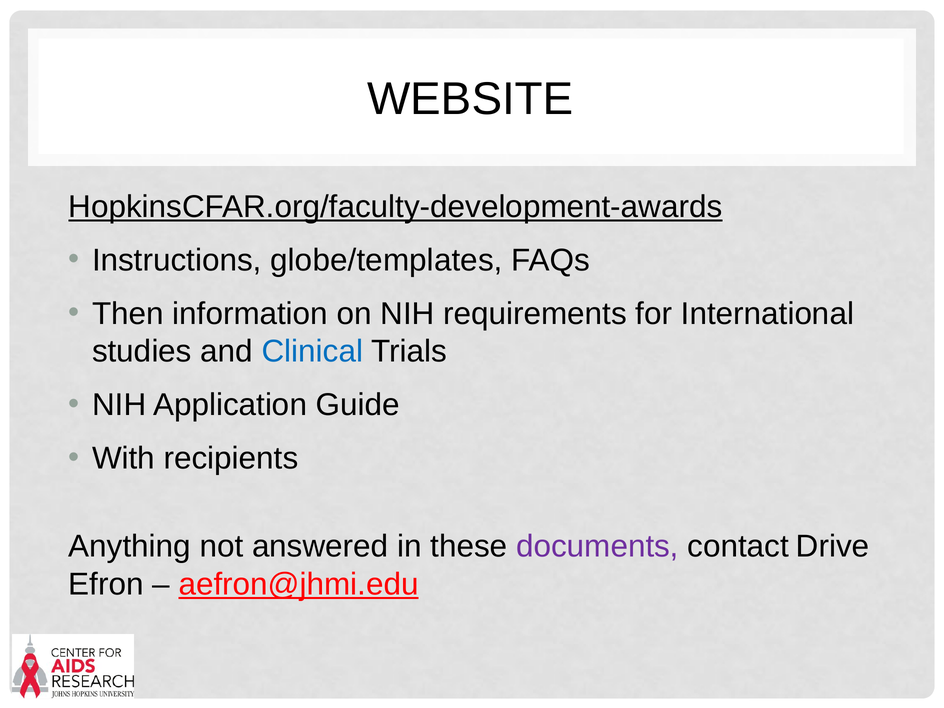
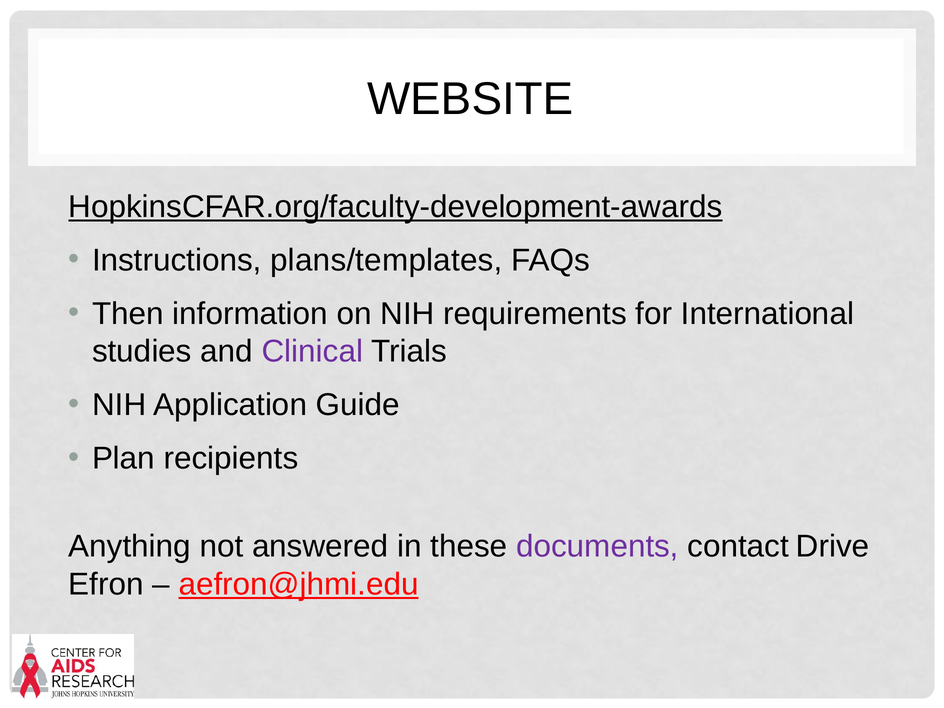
globe/templates: globe/templates -> plans/templates (386, 260)
Clinical colour: blue -> purple (312, 351)
With: With -> Plan (124, 458)
